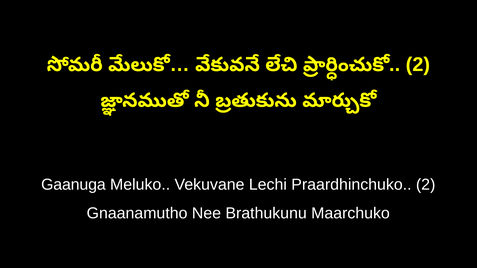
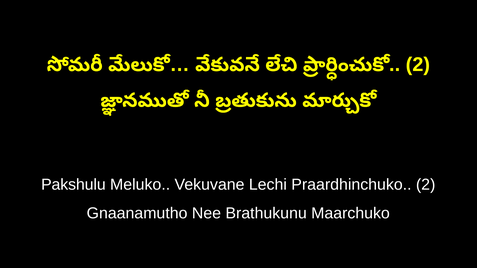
Gaanuga: Gaanuga -> Pakshulu (73, 185)
